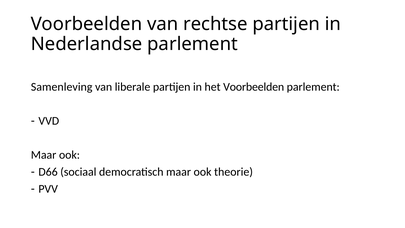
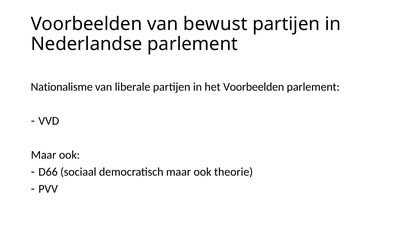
rechtse: rechtse -> bewust (215, 24)
Samenleving: Samenleving -> Nationalisme (62, 87)
